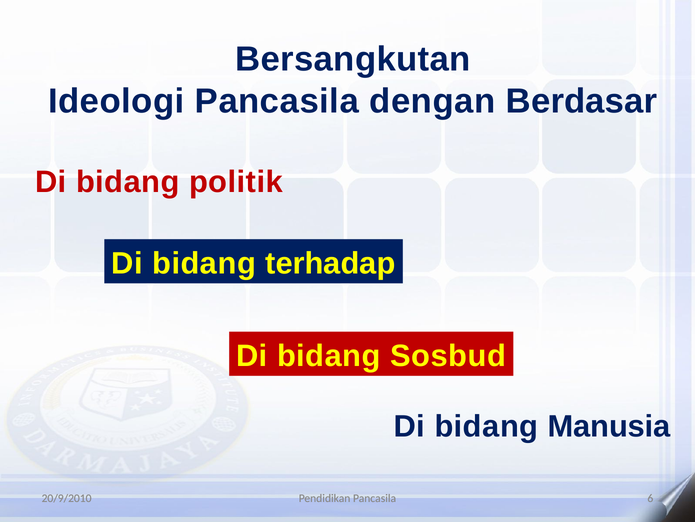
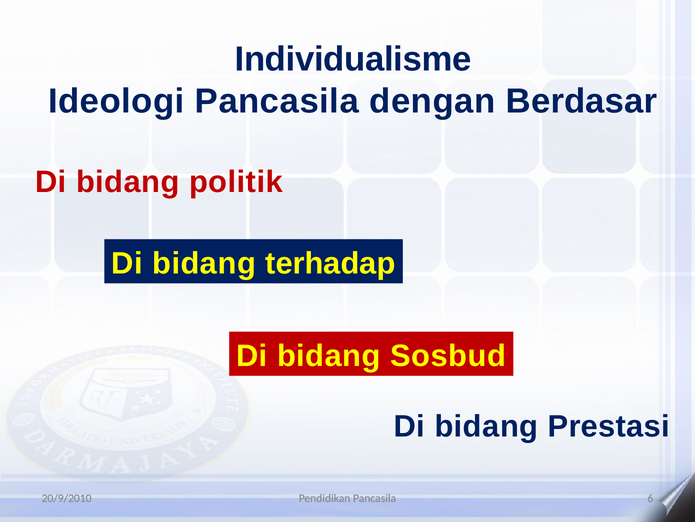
Bersangkutan: Bersangkutan -> Individualisme (353, 59)
Manusia: Manusia -> Prestasi (609, 426)
